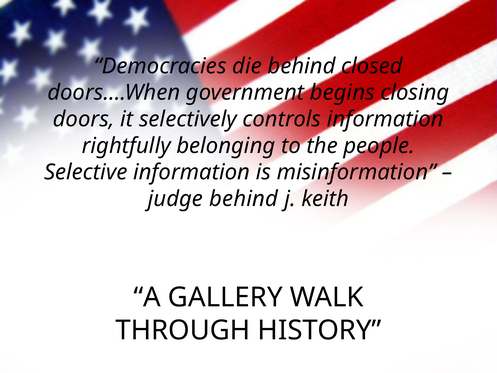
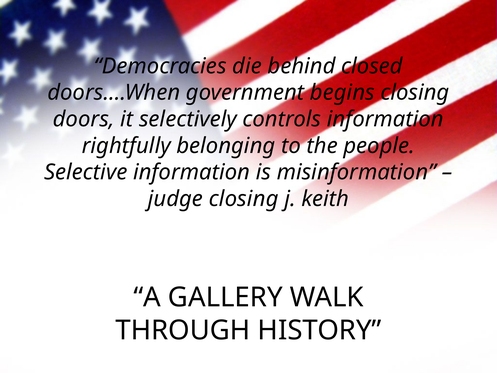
judge behind: behind -> closing (244, 199)
